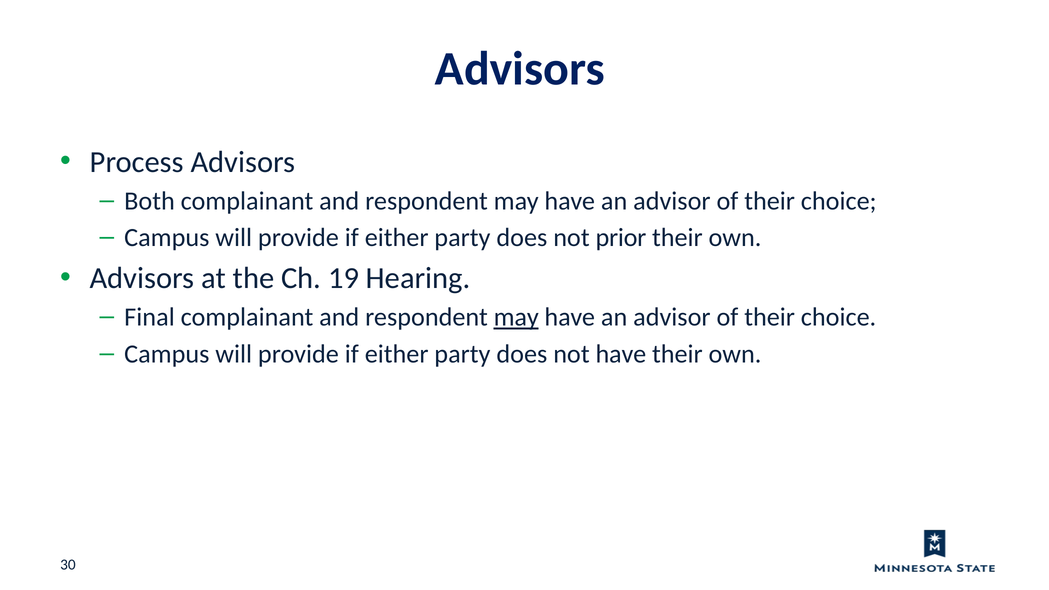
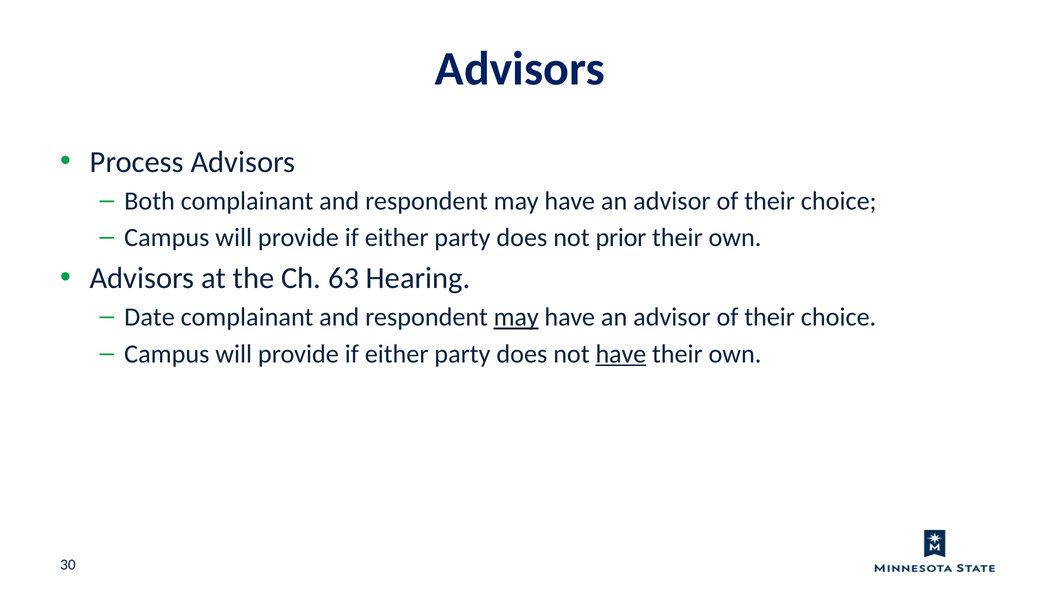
19: 19 -> 63 (344, 278)
Final: Final -> Date (150, 317)
have underline: none -> present (621, 354)
